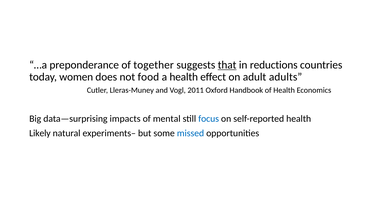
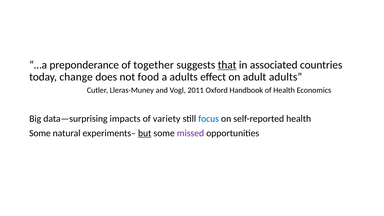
reductions: reductions -> associated (274, 65)
women: women -> change (76, 77)
a health: health -> adults (184, 77)
mental: mental -> variety (167, 119)
Likely: Likely -> Some (40, 133)
but underline: none -> present (145, 133)
missed colour: blue -> purple (190, 133)
